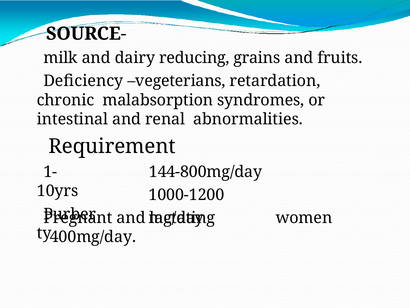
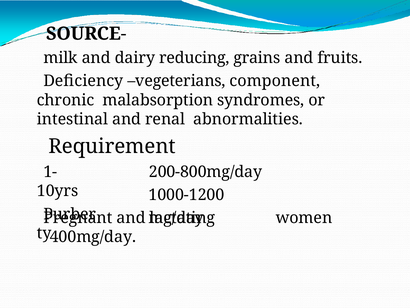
retardation: retardation -> component (275, 81)
144-800mg/day: 144-800mg/day -> 200-800mg/day (205, 172)
